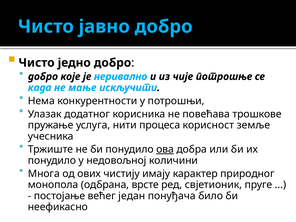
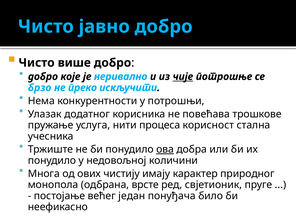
једно: једно -> више (74, 63)
чије underline: none -> present (183, 77)
када: када -> брзо (40, 88)
мање: мање -> преко (82, 88)
земље: земље -> стална (253, 125)
